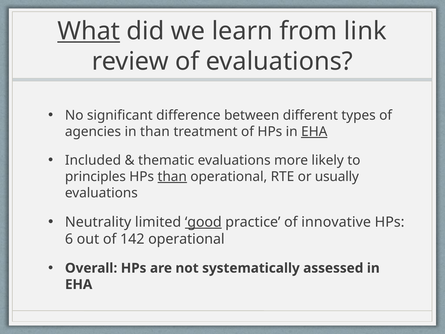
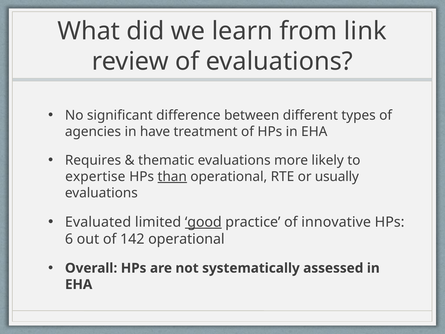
What underline: present -> none (89, 31)
in than: than -> have (155, 131)
EHA underline: present -> none (314, 131)
Included: Included -> Requires (93, 160)
principles: principles -> expertise (95, 176)
Neutrality: Neutrality -> Evaluated (98, 222)
